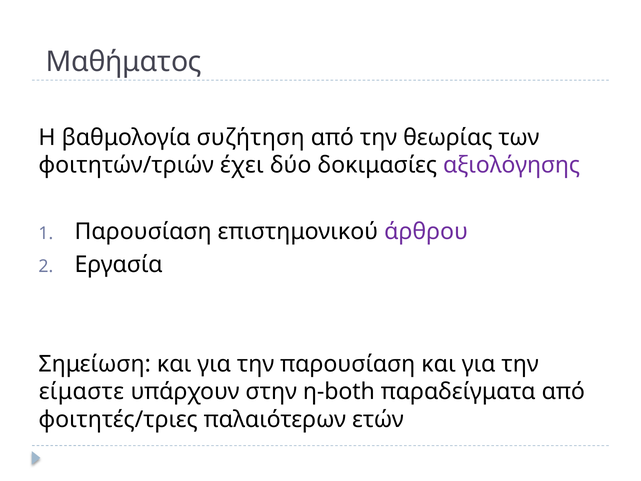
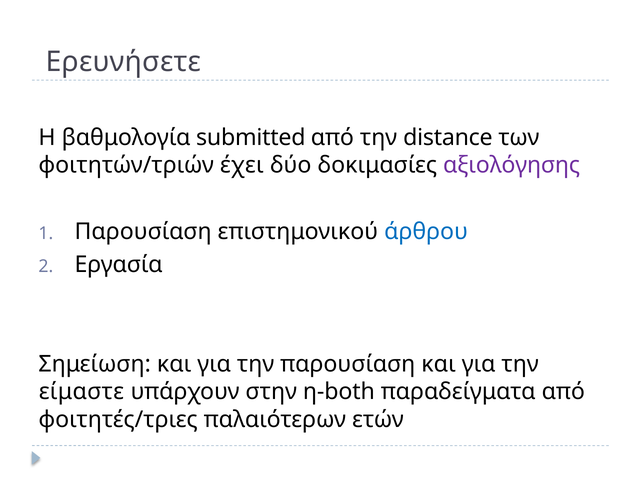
Μαθήματος: Μαθήματος -> Ερευνήσετε (124, 62)
συζήτηση: συζήτηση -> submitted (251, 137)
θεωρίας: θεωρίας -> distance (448, 137)
άρθρου colour: purple -> blue (426, 231)
